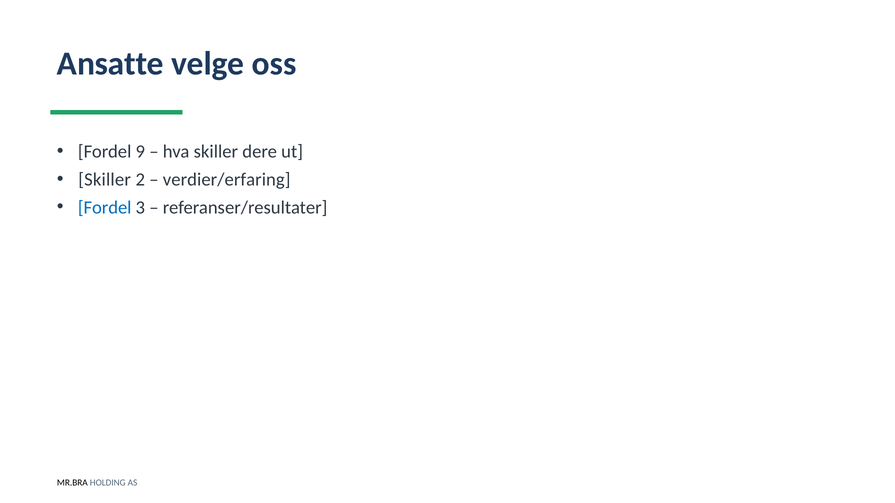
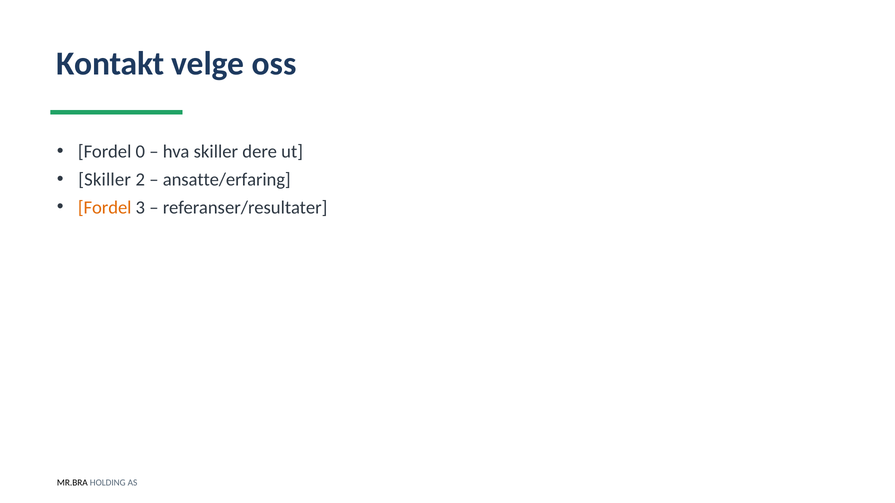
Ansatte: Ansatte -> Kontakt (110, 64)
9: 9 -> 0 (140, 152)
verdier/erfaring: verdier/erfaring -> ansatte/erfaring (227, 180)
Fordel colour: blue -> orange (105, 208)
